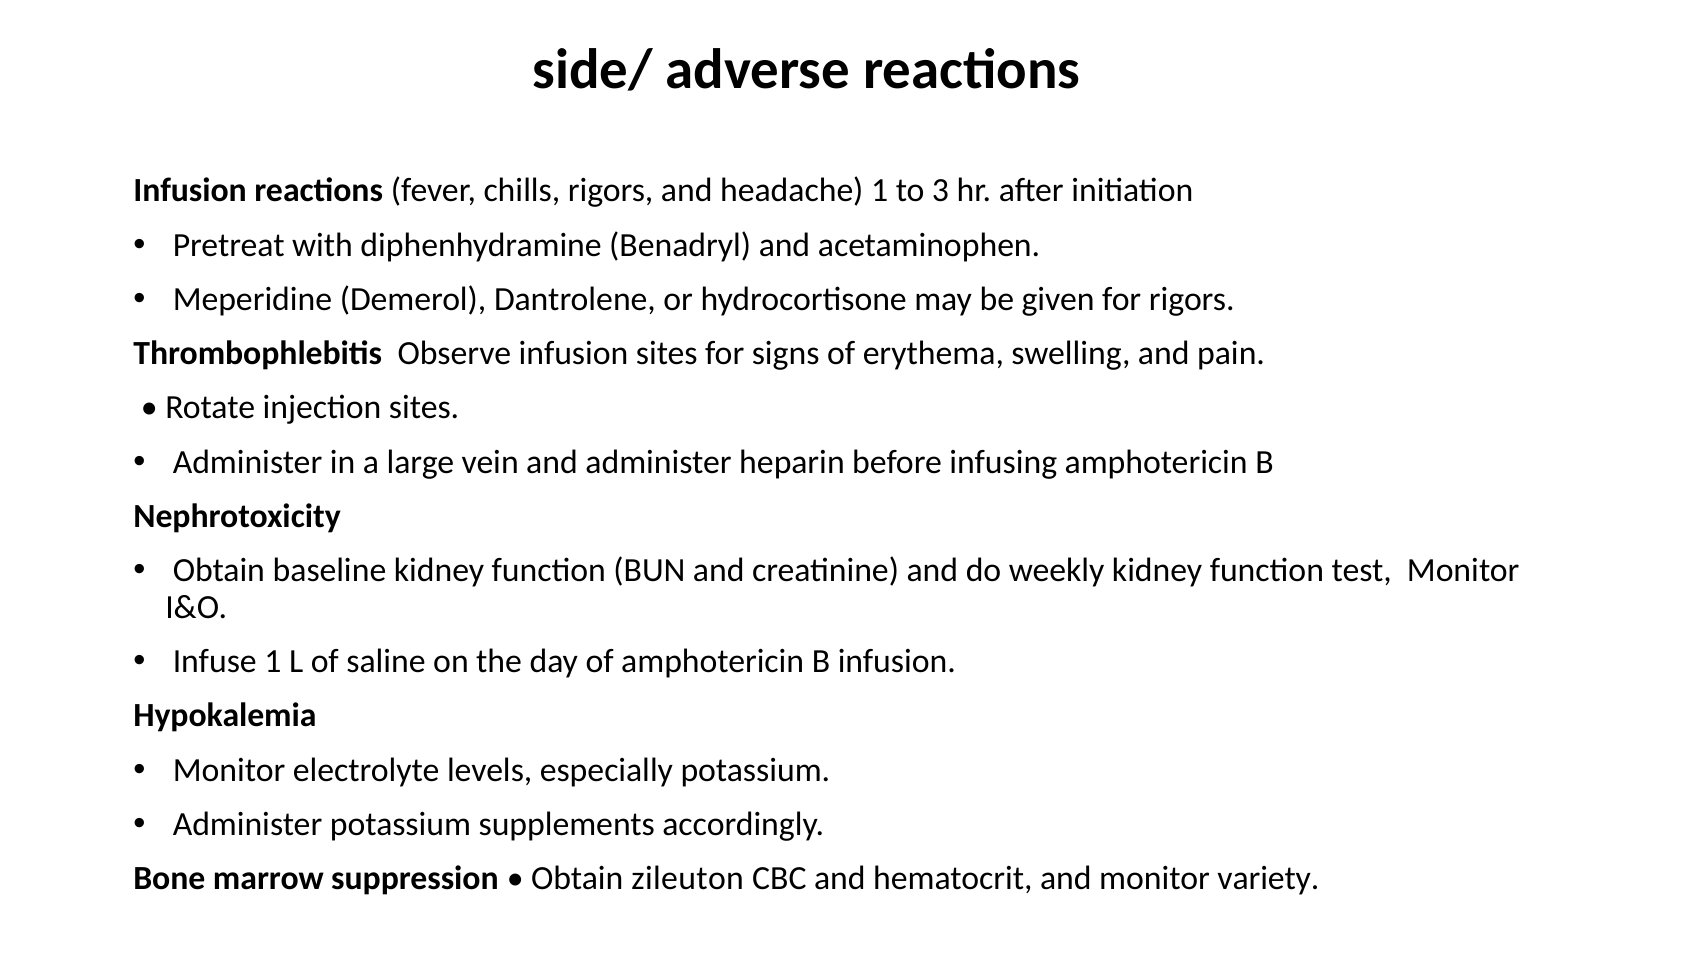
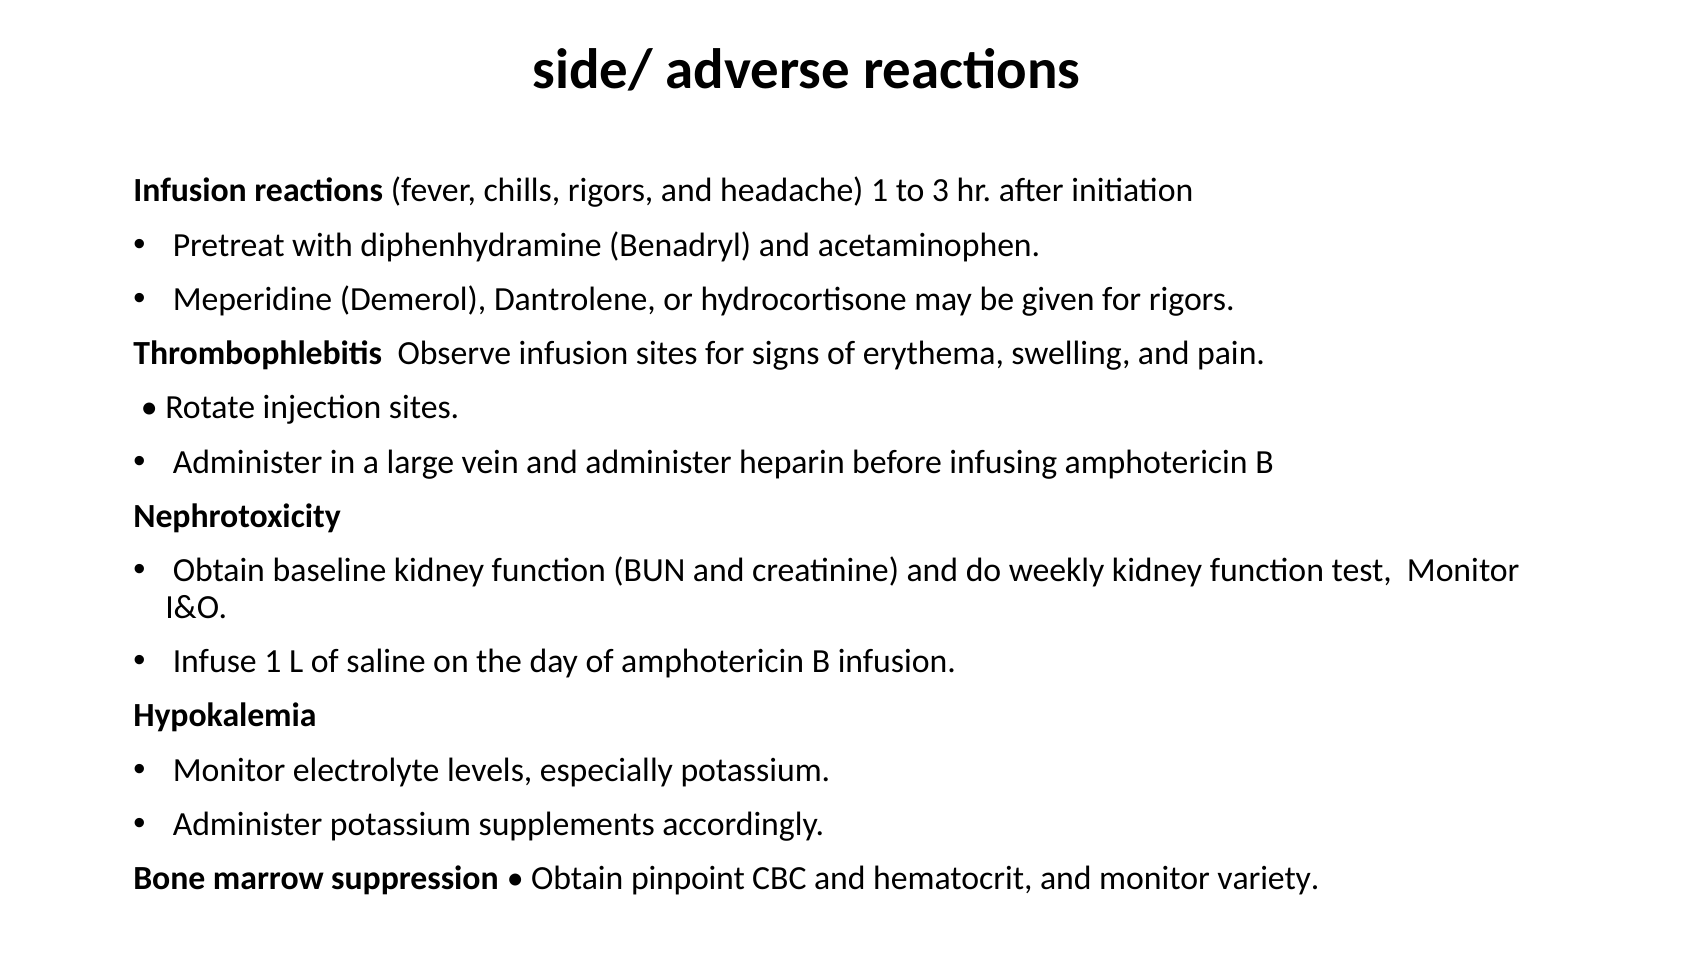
zileuton: zileuton -> pinpoint (688, 879)
